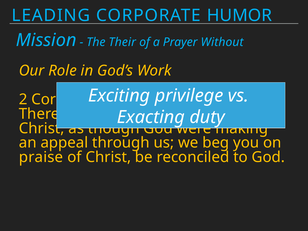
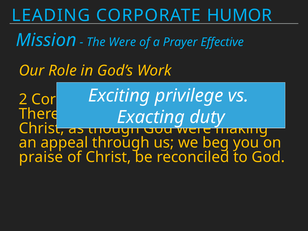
The Their: Their -> Were (122, 42)
Without: Without -> Effective (222, 42)
